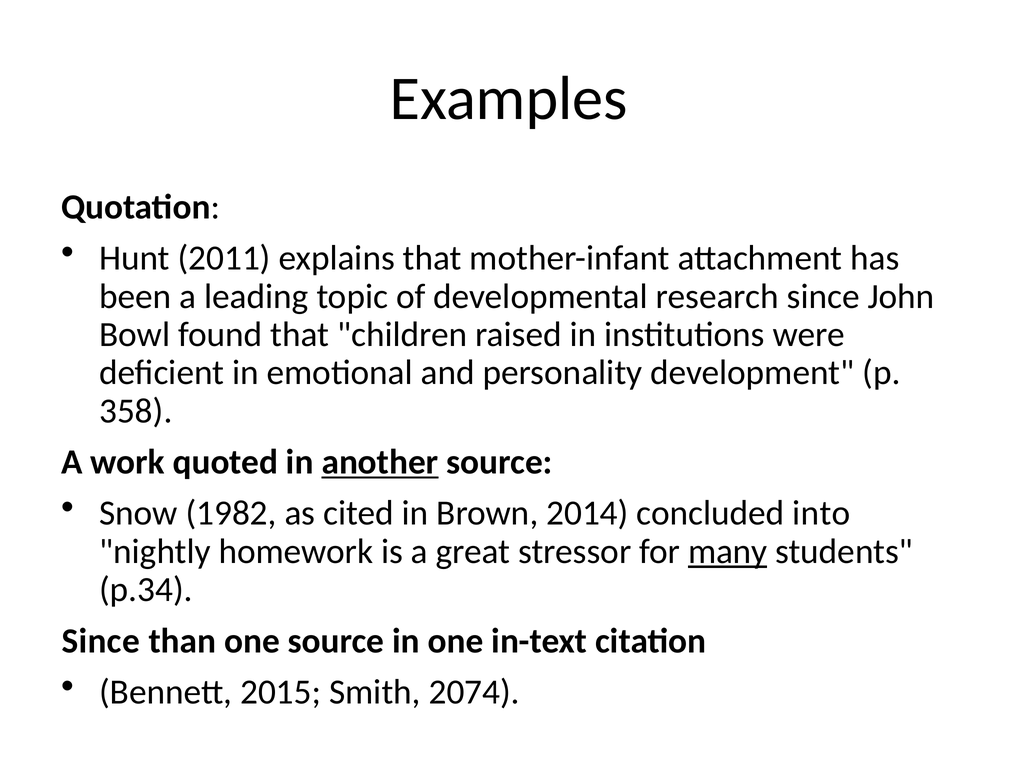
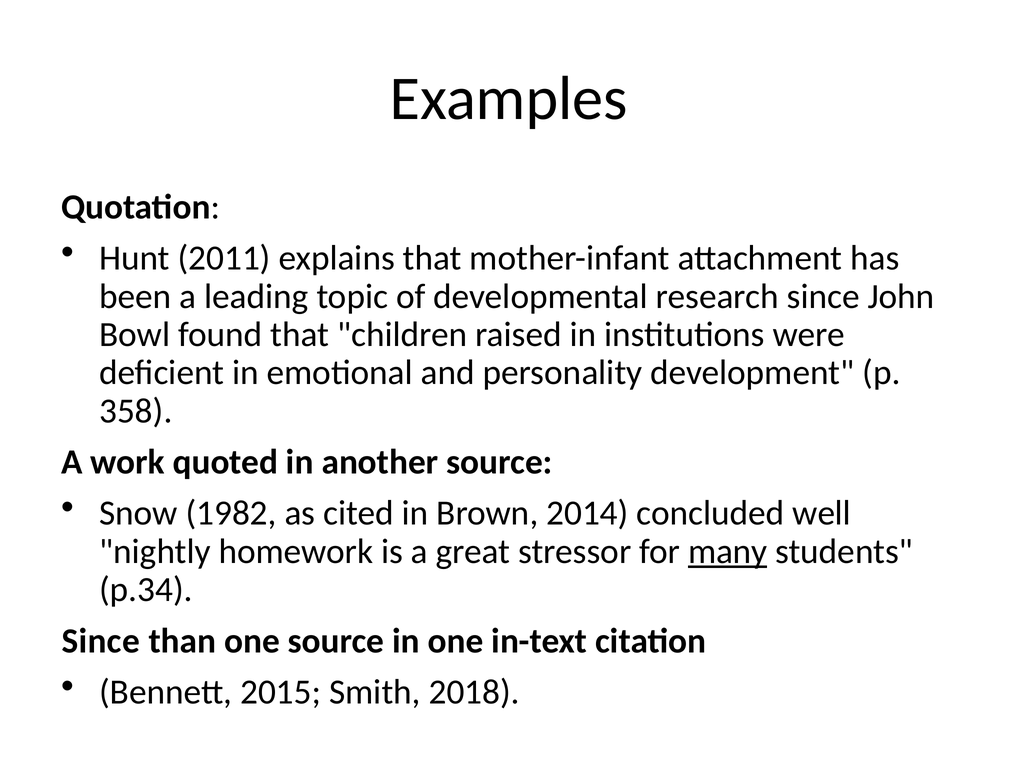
another underline: present -> none (380, 462)
into: into -> well (822, 513)
2074: 2074 -> 2018 (474, 692)
